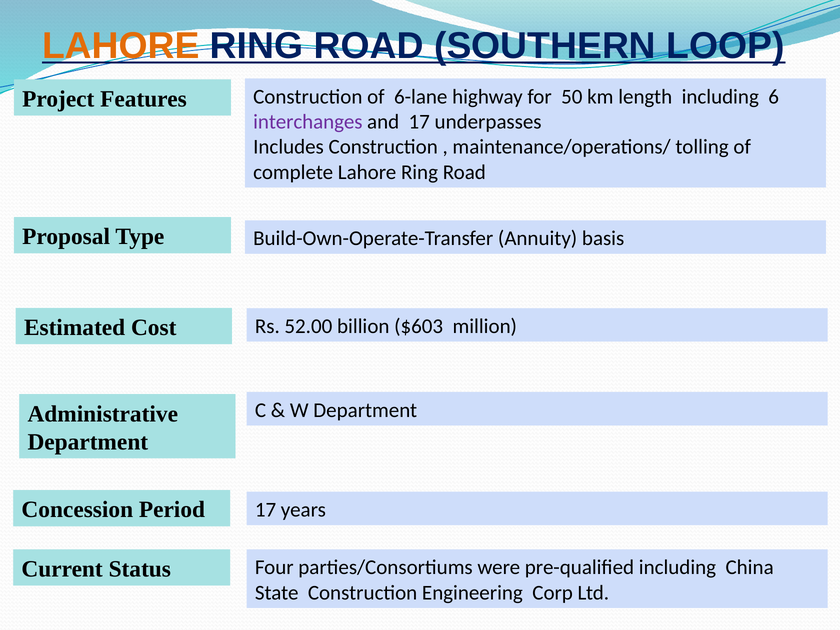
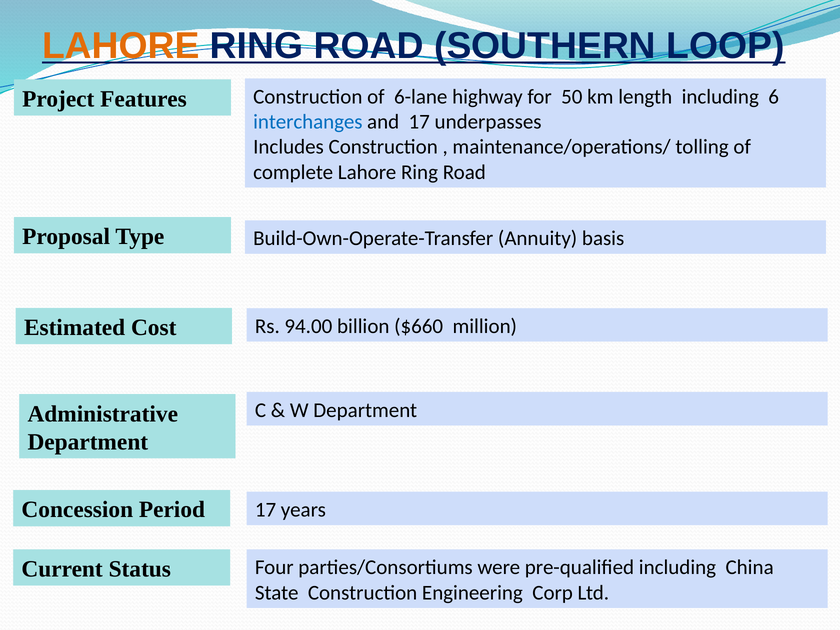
interchanges colour: purple -> blue (308, 122)
52.00: 52.00 -> 94.00 (308, 326)
$603: $603 -> $660 (419, 326)
